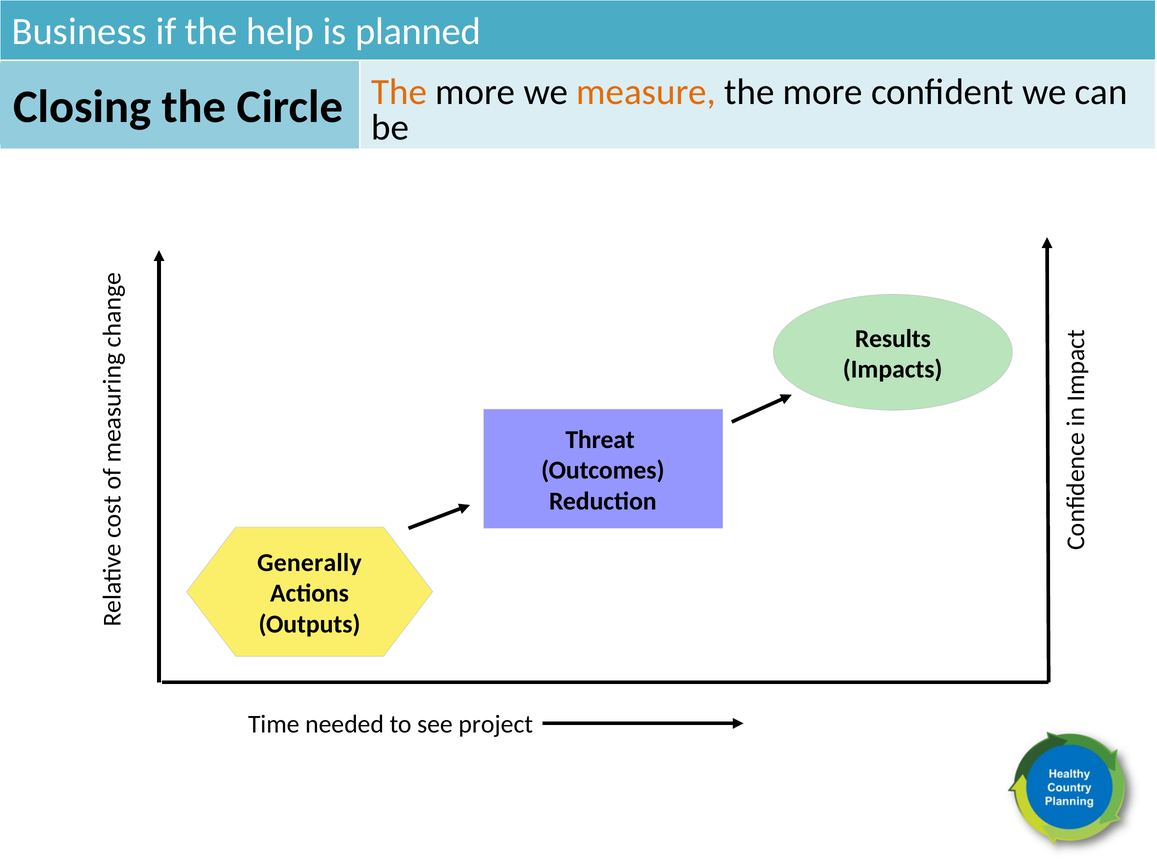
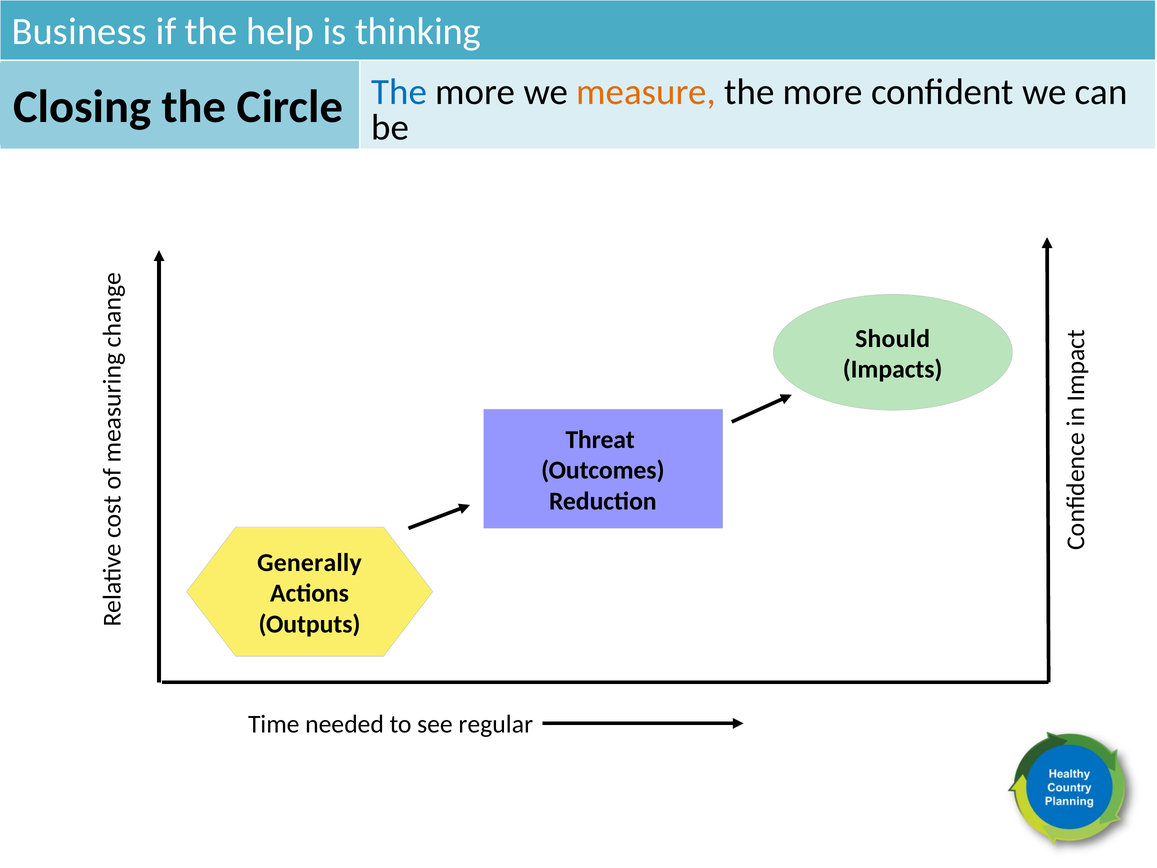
planned: planned -> thinking (418, 32)
The colour: orange -> blue (399, 92)
Results: Results -> Should (893, 338)
project: project -> regular (496, 724)
